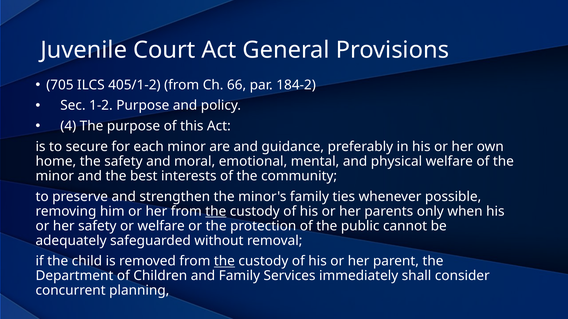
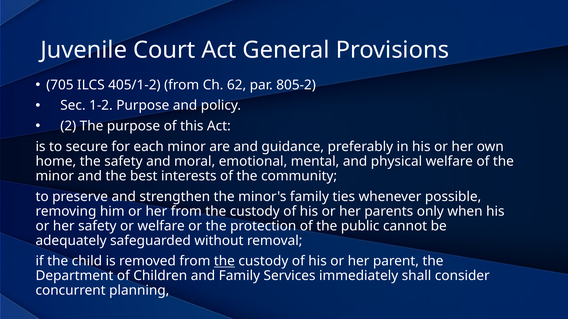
66: 66 -> 62 (237, 85)
184-2: 184-2 -> 805-2 (296, 85)
4: 4 -> 2 (68, 126)
the underline: present -> none (216, 212)
